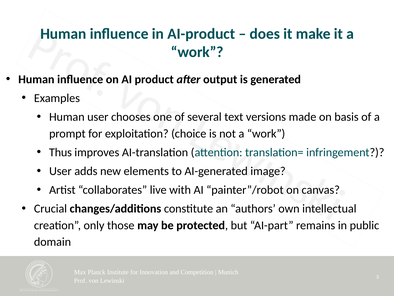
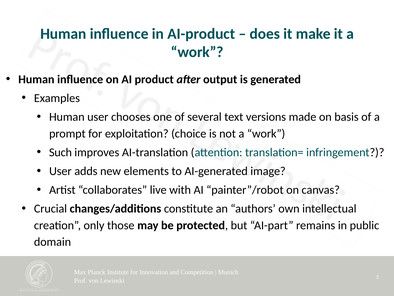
Thus: Thus -> Such (60, 152)
